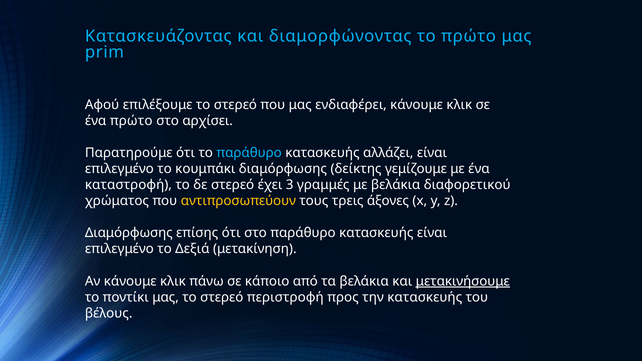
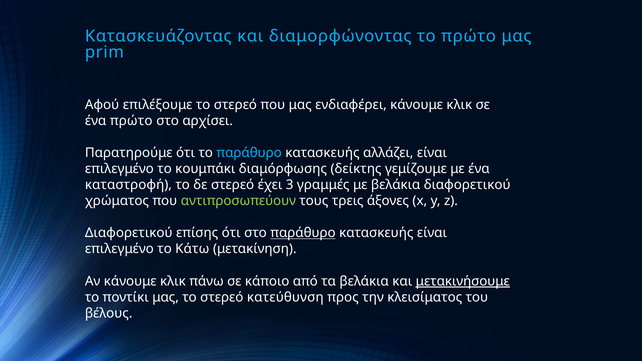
αντιπροσωπεύουν colour: yellow -> light green (238, 201)
Διαμόρφωσης: Διαμόρφωσης -> Διαφορετικού (129, 233)
παράθυρο underline: none -> present (303, 233)
Δεξιά: Δεξιά -> Κάτω (192, 249)
περιστροφή: περιστροφή -> κατεύθυνση (285, 297)
την κατασκευής: κατασκευής -> κλεισίματος (425, 297)
